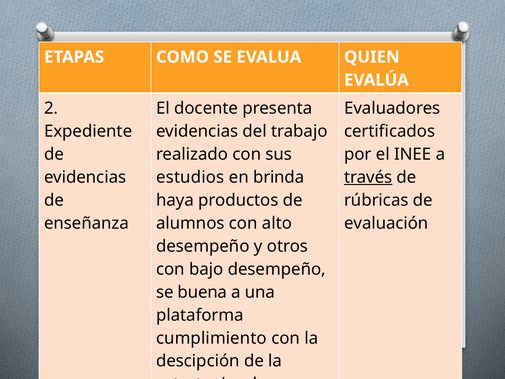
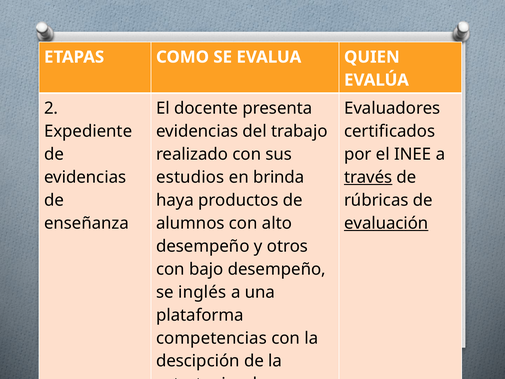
evaluación underline: none -> present (386, 223)
buena: buena -> inglés (202, 292)
cumplimiento: cumplimiento -> competencias (211, 338)
